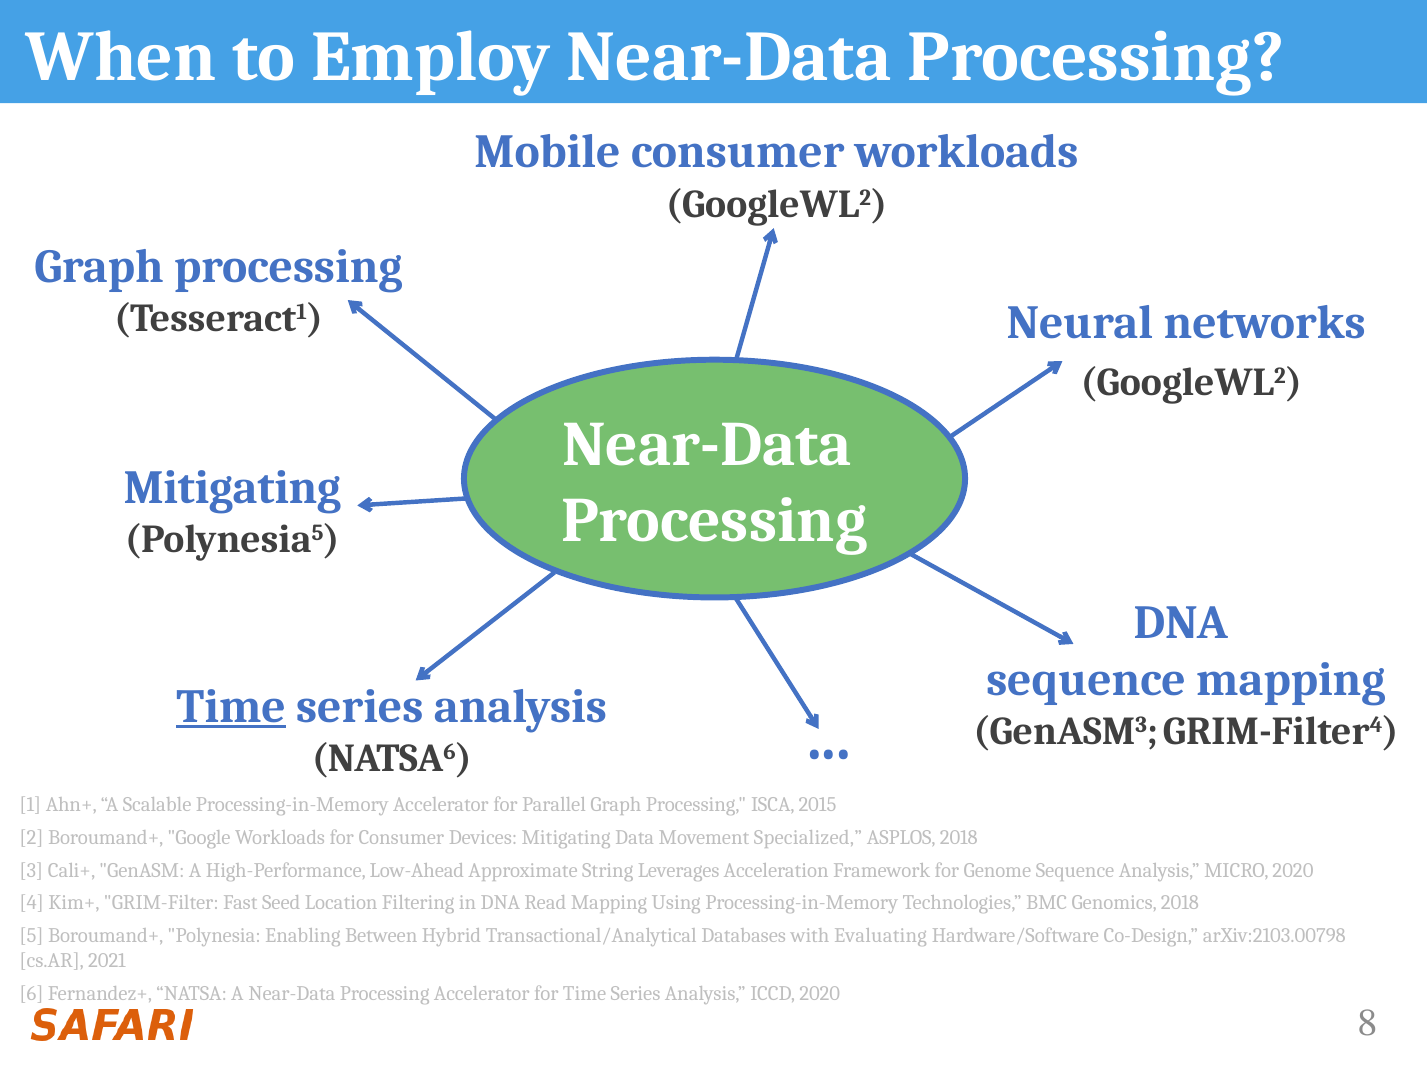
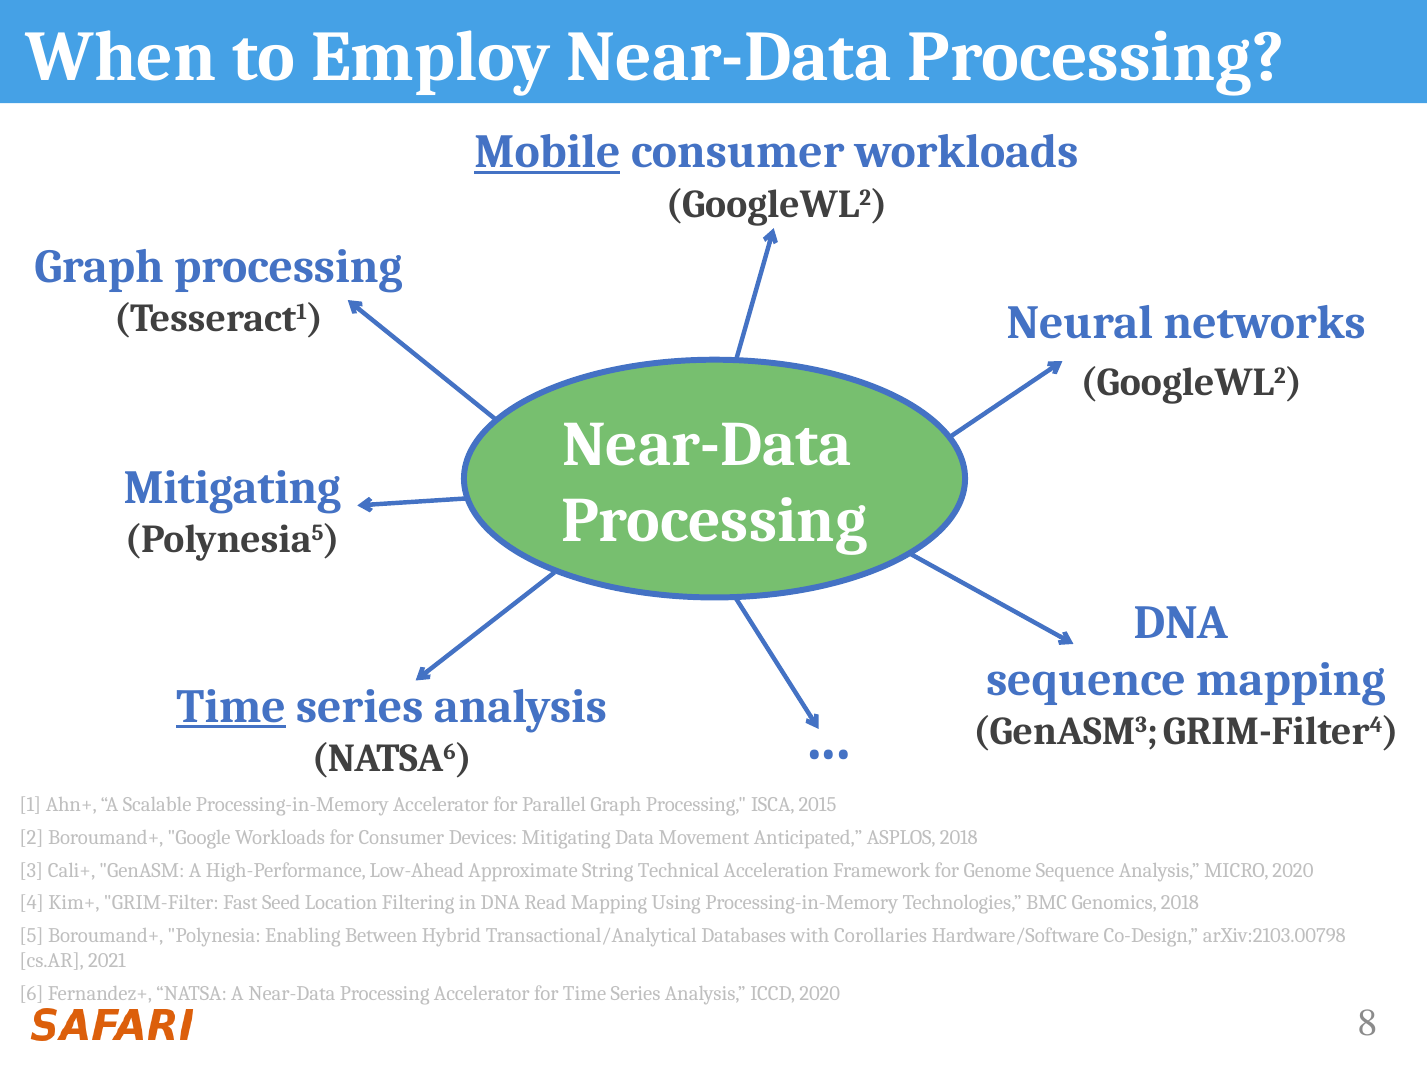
Mobile underline: none -> present (547, 152)
Specialized: Specialized -> Anticipated (808, 837)
Leverages: Leverages -> Technical (679, 870)
Evaluating: Evaluating -> Corollaries (881, 936)
